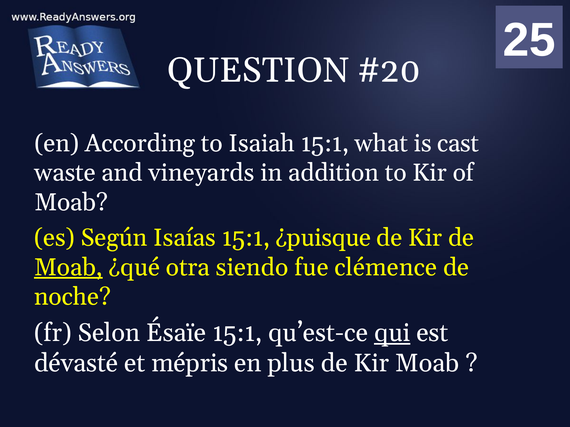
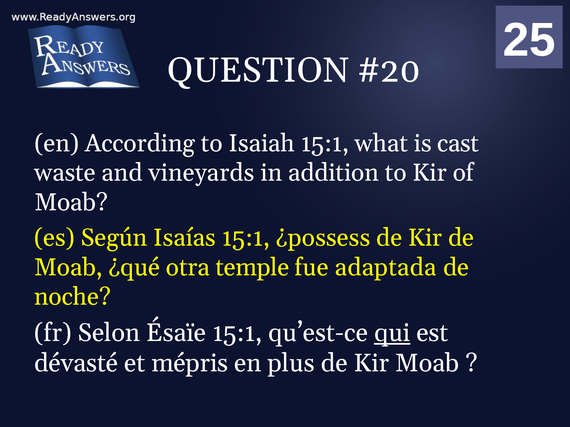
¿puisque: ¿puisque -> ¿possess (323, 238)
Moab underline: present -> none (68, 268)
siendo: siendo -> temple (252, 268)
clémence: clémence -> adaptada (386, 268)
